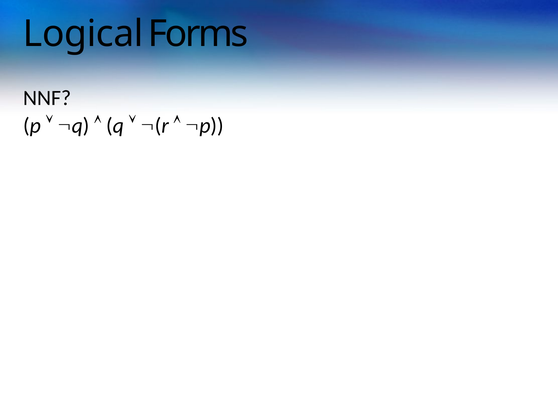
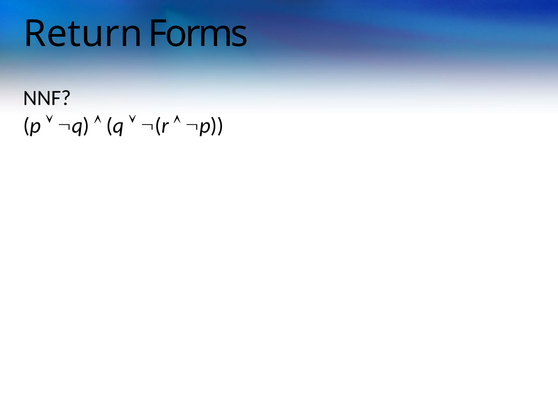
Logical: Logical -> Return (83, 34)
